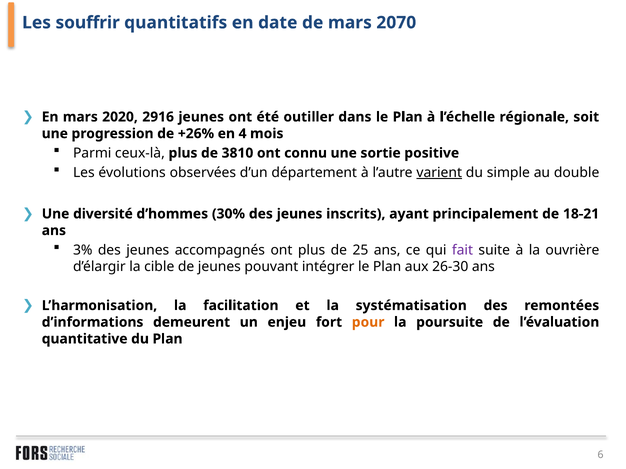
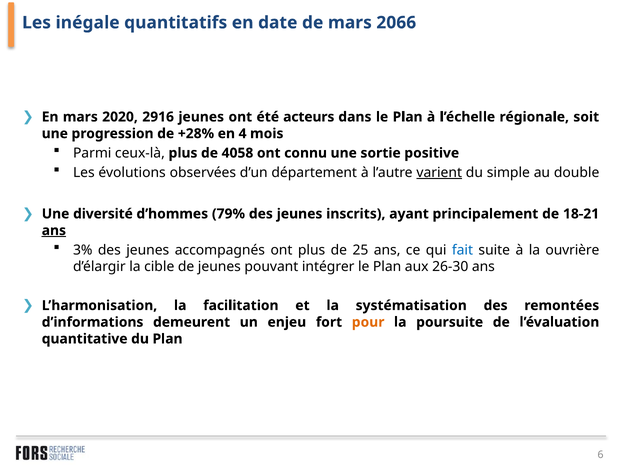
souffrir: souffrir -> inégale (88, 23)
2070: 2070 -> 2066 (396, 23)
outiller: outiller -> acteurs (309, 117)
+26%: +26% -> +28% (196, 134)
3810: 3810 -> 4058 (237, 153)
30%: 30% -> 79% (228, 214)
ans underline: none -> present (54, 231)
fait colour: purple -> blue (463, 250)
